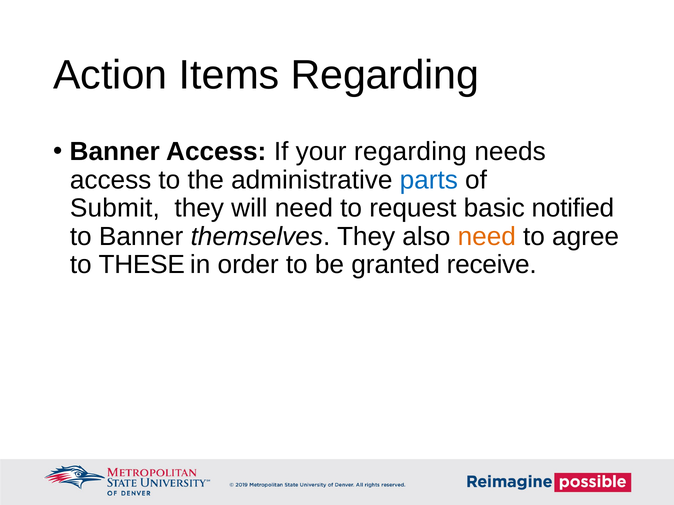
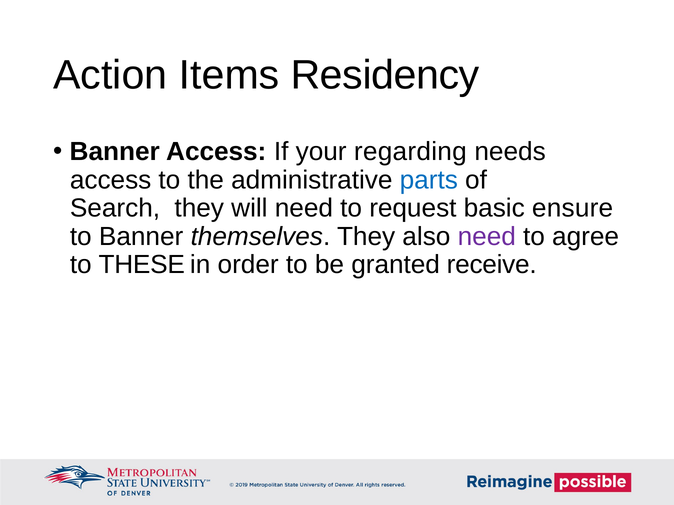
Items Regarding: Regarding -> Residency (385, 75)
Submit: Submit -> Search (115, 208)
notified: notified -> ensure (573, 208)
need colour: orange -> purple (487, 237)
